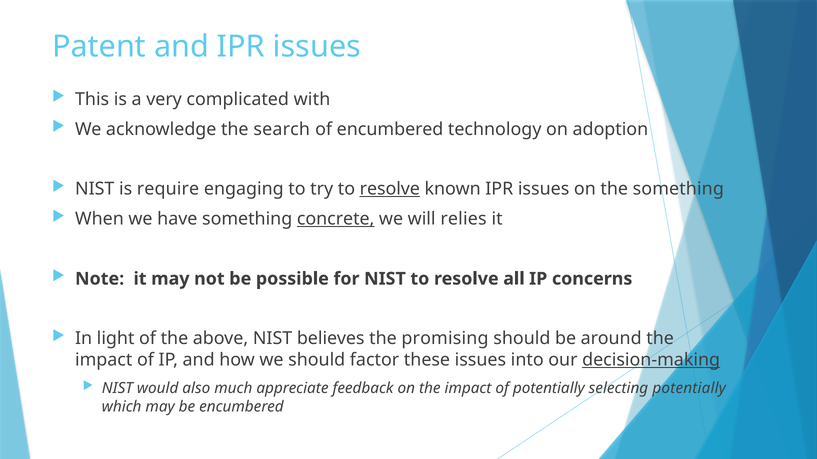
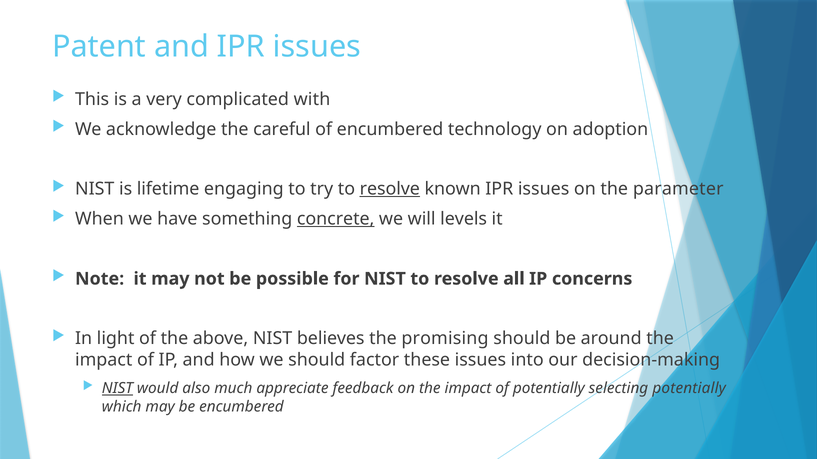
search: search -> careful (282, 129)
require: require -> lifetime (168, 189)
the something: something -> parameter (678, 189)
relies: relies -> levels (464, 219)
decision-making underline: present -> none (651, 360)
NIST underline: none -> present (117, 389)
